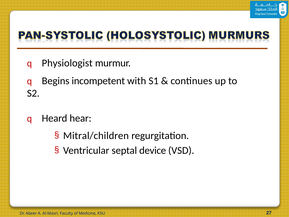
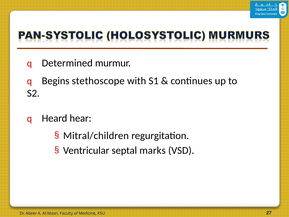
Physiologist: Physiologist -> Determined (67, 63)
incompetent: incompetent -> stethoscope (98, 81)
device: device -> marks (153, 150)
